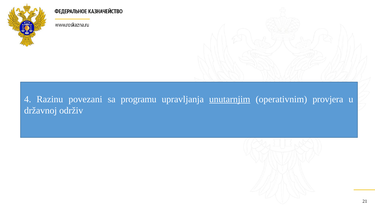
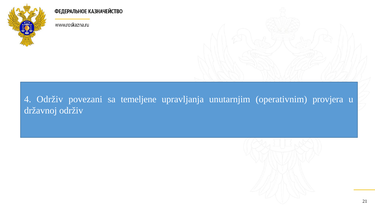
4 Razinu: Razinu -> Održiv (50, 99)
programu: programu -> temeljene (139, 99)
unutarnjim underline: present -> none (230, 99)
